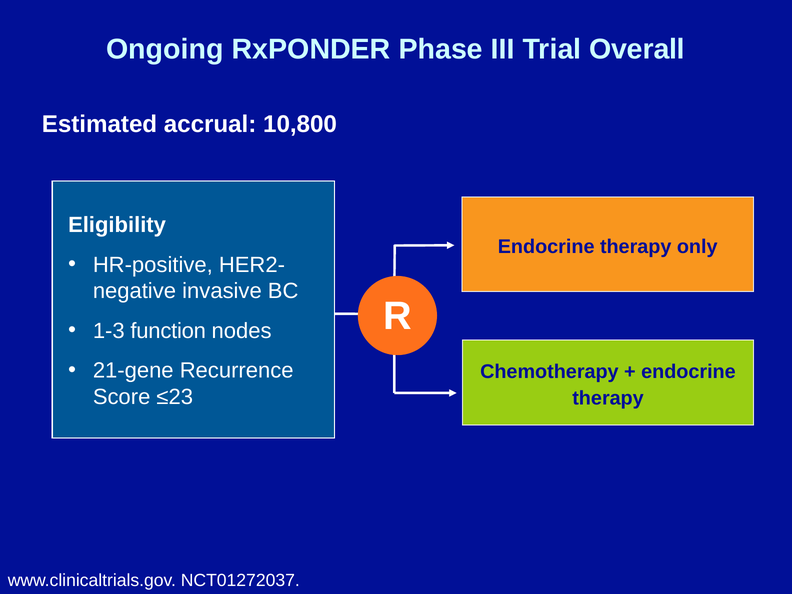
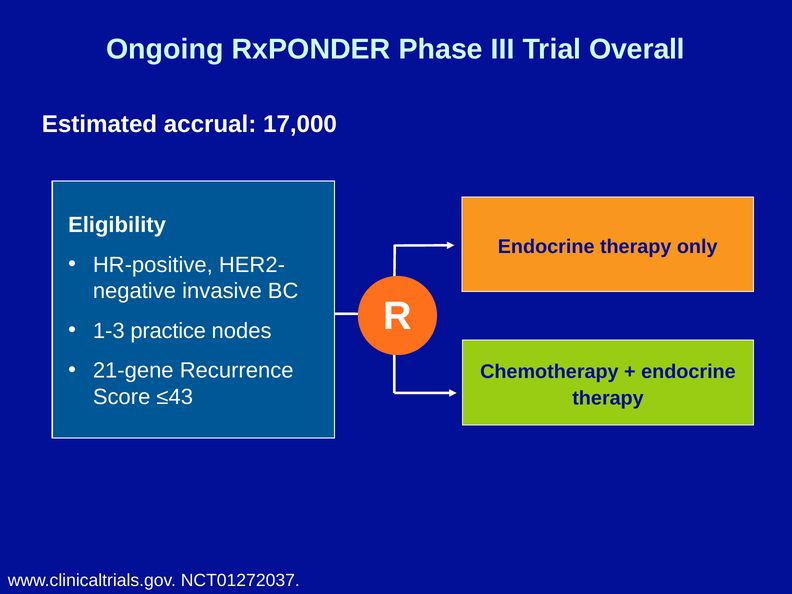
10,800: 10,800 -> 17,000 (300, 124)
function: function -> practice (168, 331)
≤23: ≤23 -> ≤43 (175, 397)
